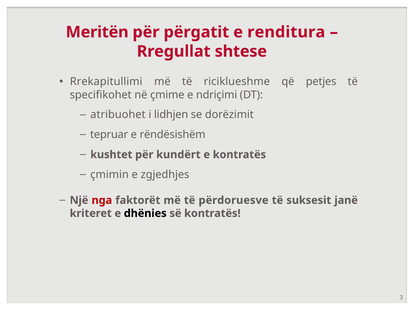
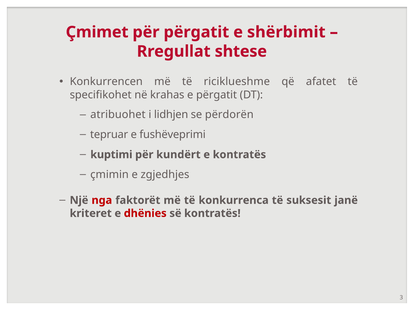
Meritën: Meritën -> Çmimet (97, 32)
renditura: renditura -> shërbimit (286, 32)
Rrekapitullimi: Rrekapitullimi -> Konkurrencen (106, 82)
petjes: petjes -> afatet (321, 82)
çmime: çmime -> krahas (167, 95)
e ndriçimi: ndriçimi -> përgatit (217, 95)
dorëzimit: dorëzimit -> përdorën (229, 115)
rëndësishëm: rëndësishëm -> fushëveprimi (173, 135)
kushtet: kushtet -> kuptimi (111, 155)
përdoruesve: përdoruesve -> konkurrenca (234, 201)
dhënies colour: black -> red (145, 214)
